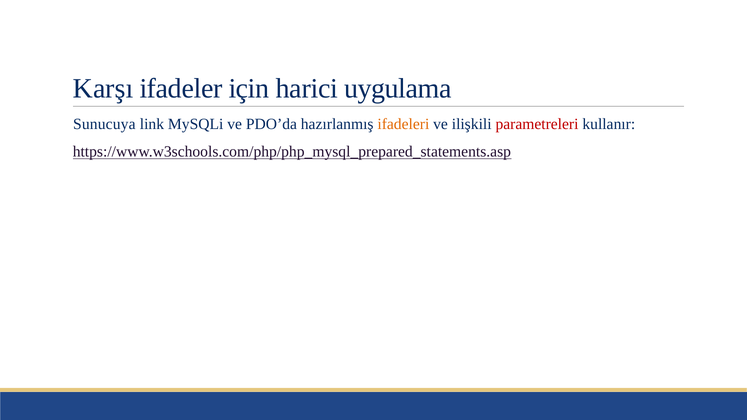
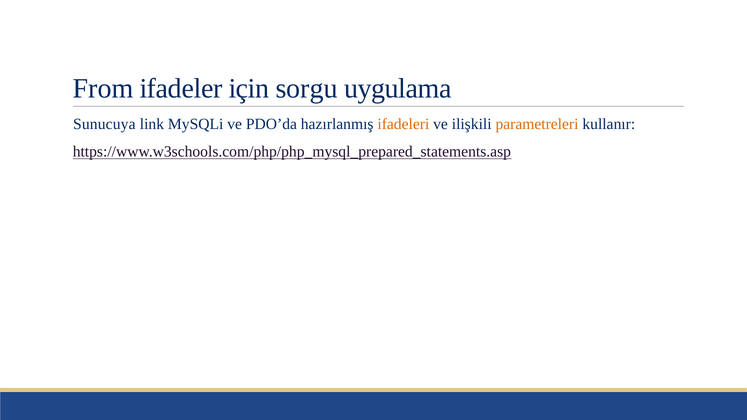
Karşı: Karşı -> From (103, 89)
harici: harici -> sorgu (307, 89)
parametreleri colour: red -> orange (537, 124)
